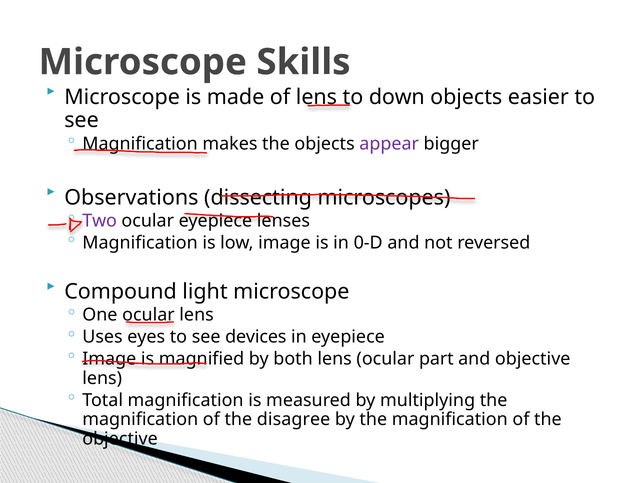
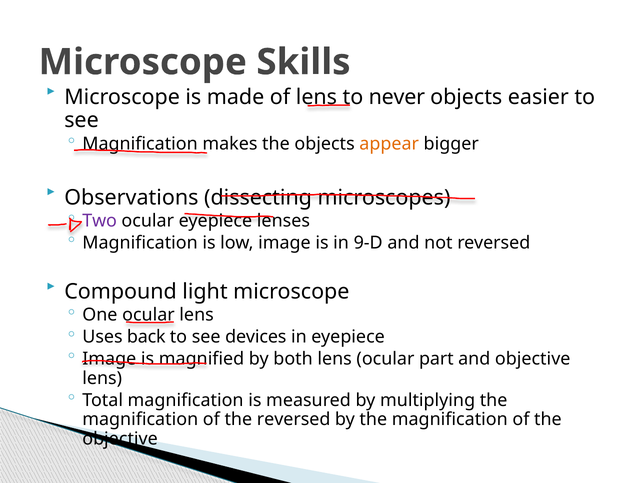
down: down -> never (397, 97)
appear colour: purple -> orange (389, 144)
0-D: 0-D -> 9-D (368, 243)
eyes: eyes -> back (146, 337)
the disagree: disagree -> reversed (294, 419)
